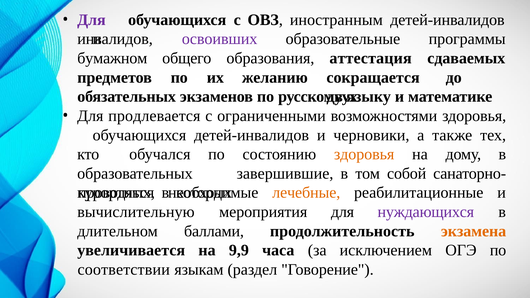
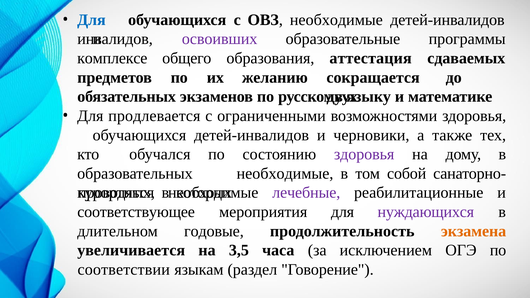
Для colour: purple -> blue (91, 20)
ОВЗ иностранным: иностранным -> необходимые (336, 20)
бумажном: бумажном -> комплексе (112, 58)
здоровья colour: orange -> purple (364, 154)
образовательных завершившие: завершившие -> необходимые (285, 174)
лечебные colour: orange -> purple (306, 193)
вычислительную: вычислительную -> соответствующее (136, 212)
баллами: баллами -> годовые (214, 231)
9,9: 9,9 -> 3,5 (239, 250)
